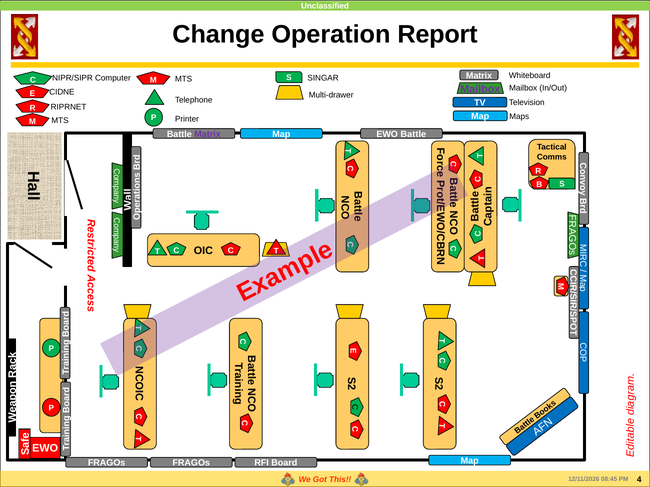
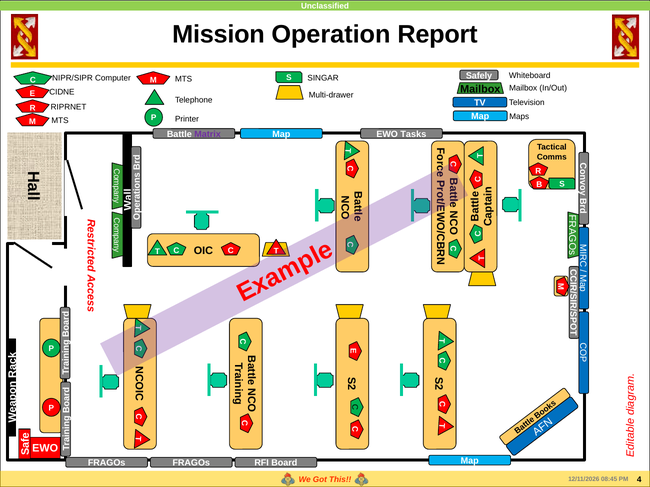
Change: Change -> Mission (218, 34)
C Matrix: Matrix -> Safely (479, 76)
Mailbox colour: purple -> black (480, 89)
EWO Battle: Battle -> Tasks (413, 134)
